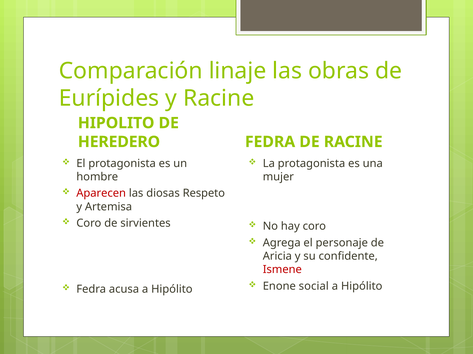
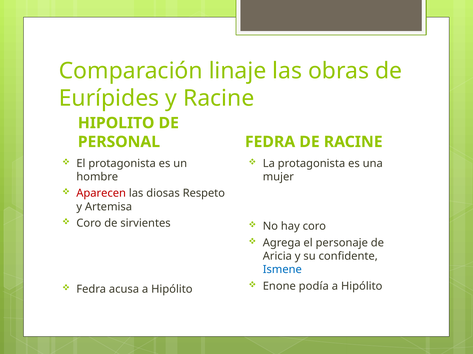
HEREDERO: HEREDERO -> PERSONAL (119, 142)
Ismene colour: red -> blue (282, 270)
social: social -> podía (314, 287)
